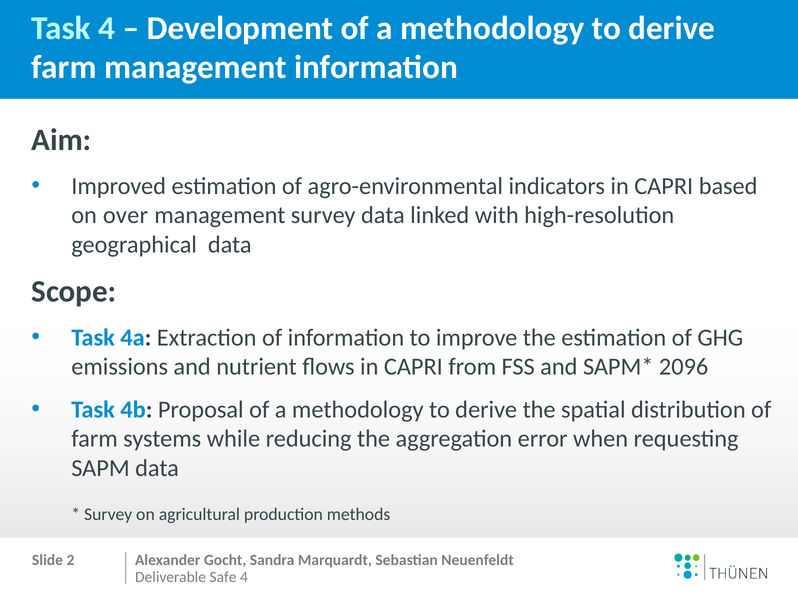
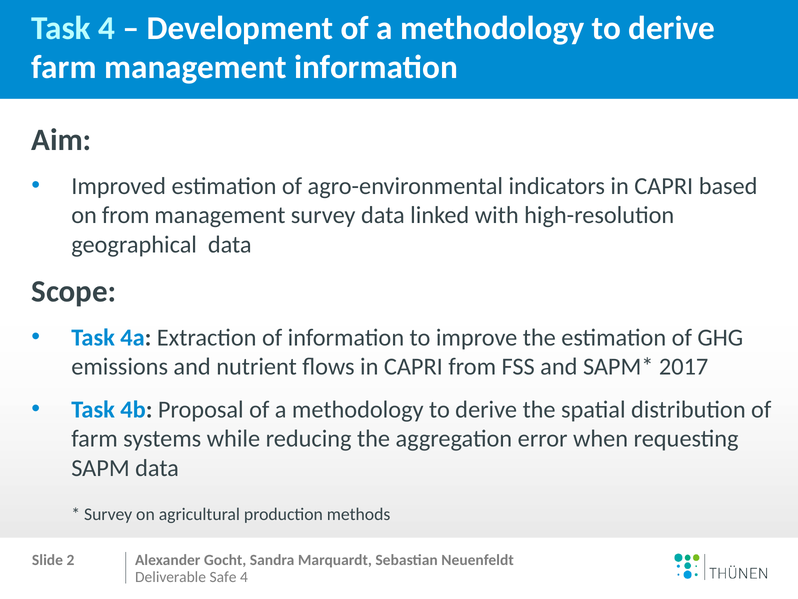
on over: over -> from (126, 215)
2096: 2096 -> 2017 (684, 367)
